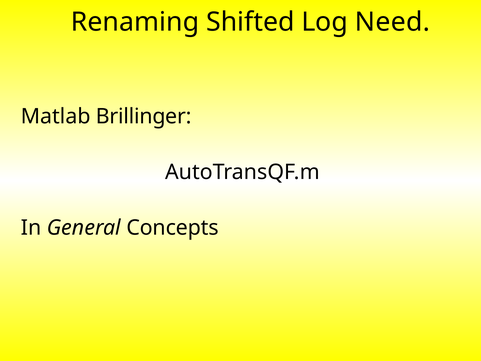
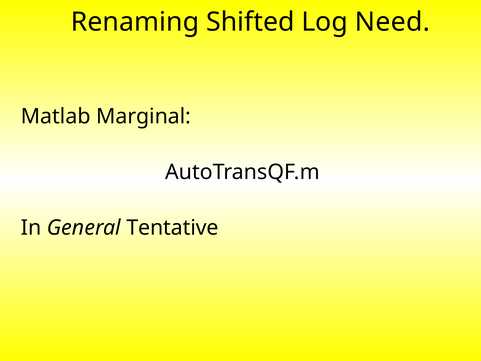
Brillinger: Brillinger -> Marginal (144, 116)
Concepts: Concepts -> Tentative (173, 228)
